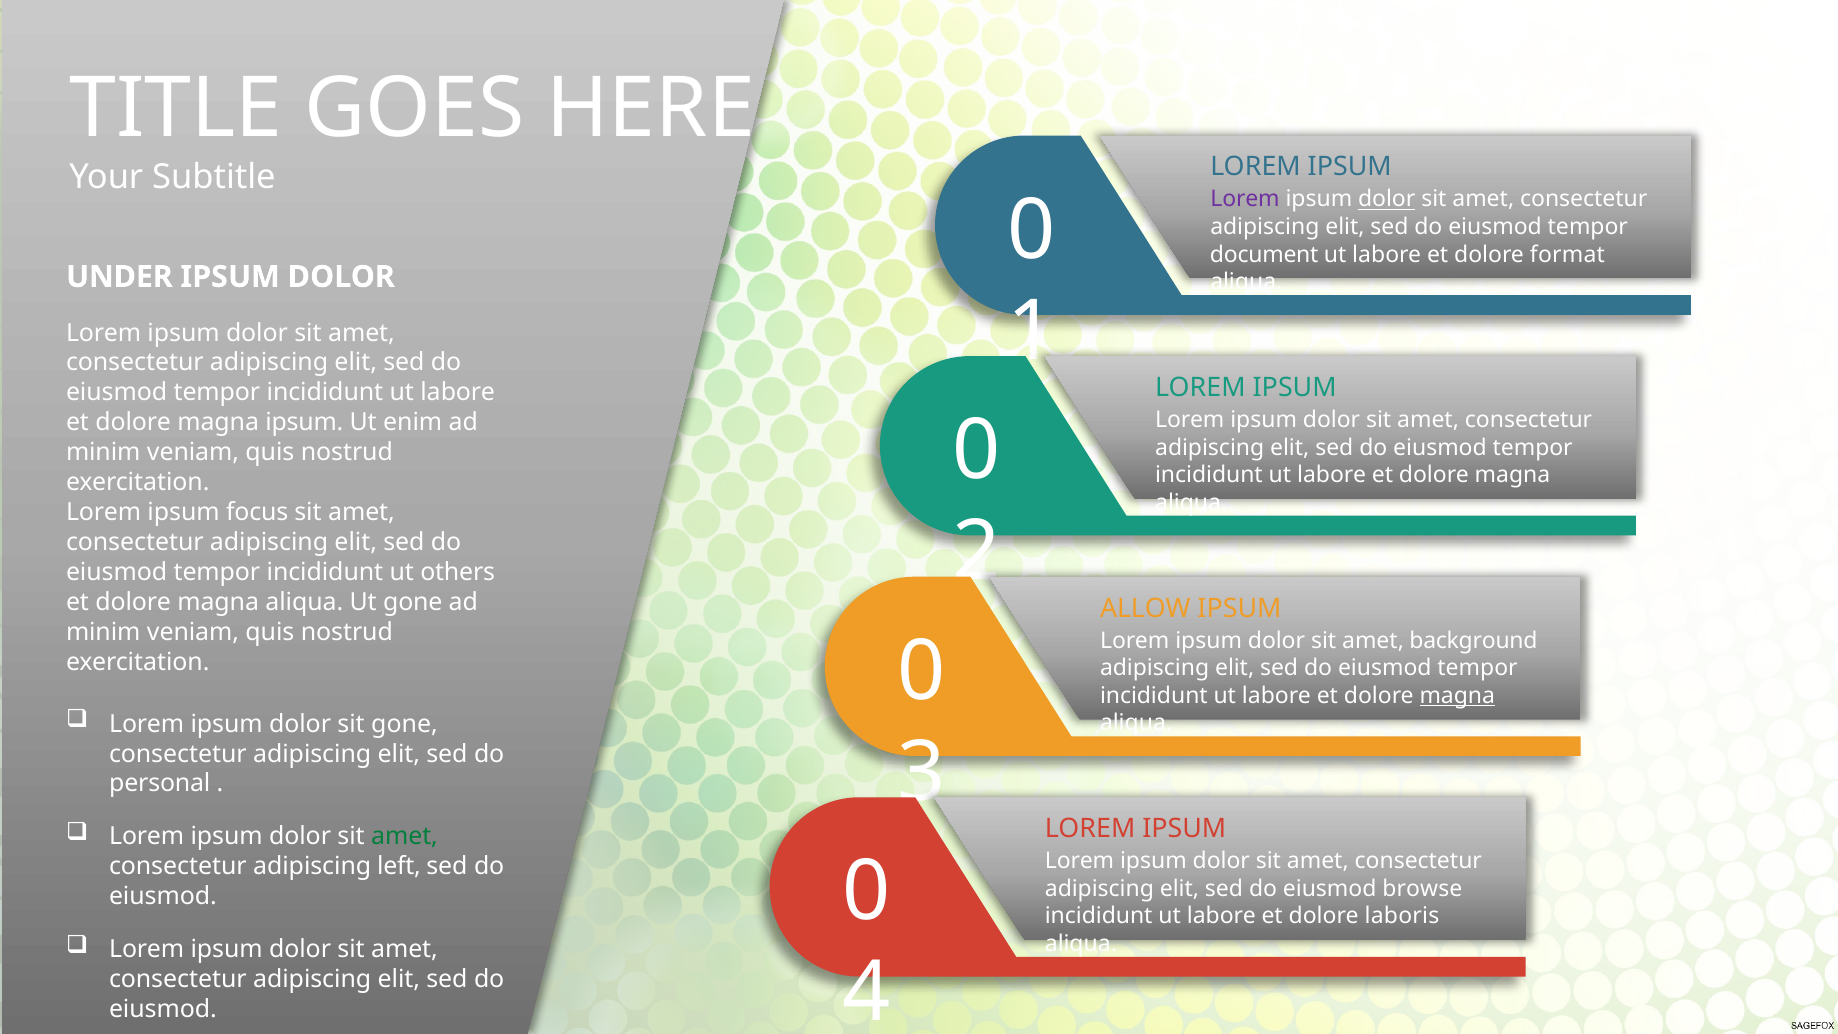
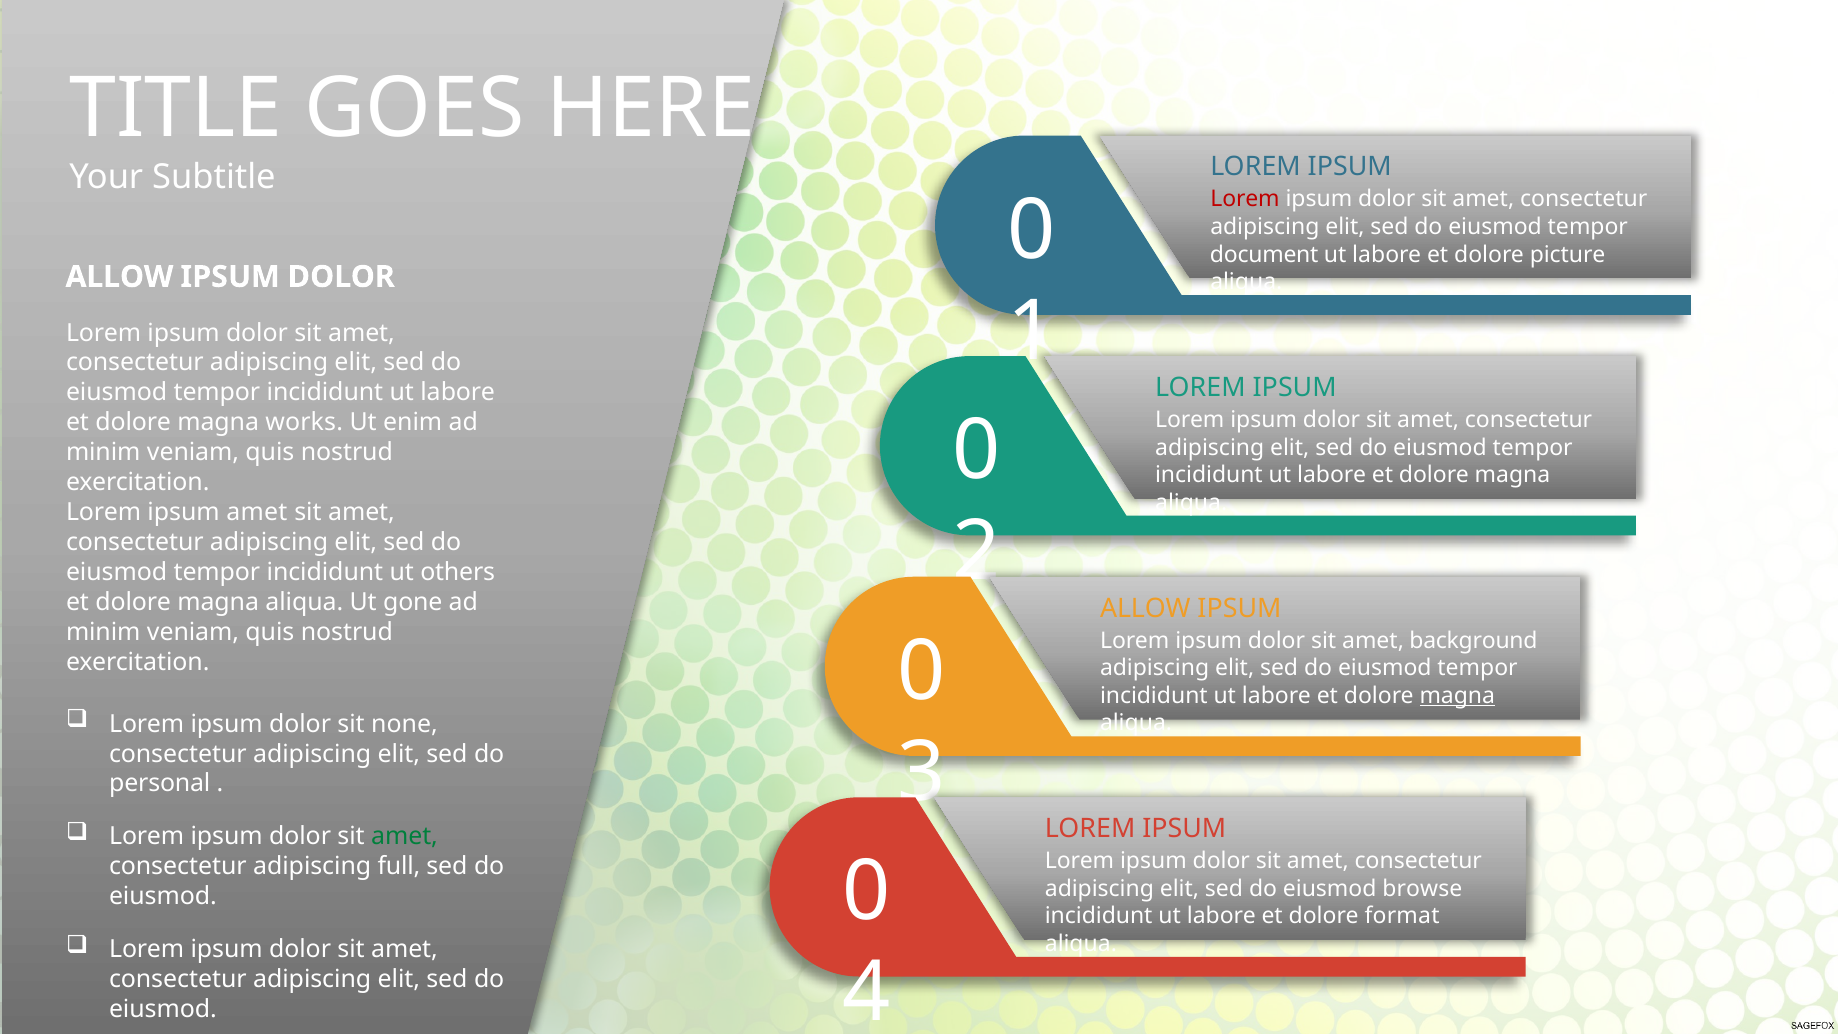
Lorem colour: purple -> red (1245, 199)
dolor underline: present -> none (1387, 199)
format: format -> picture (1568, 254)
UNDER: UNDER -> ALLOW (119, 277)
magna ipsum: ipsum -> works (304, 422)
ipsum focus: focus -> amet (257, 512)
sit gone: gone -> none (404, 724)
left: left -> full (399, 866)
laboris: laboris -> format (1402, 916)
